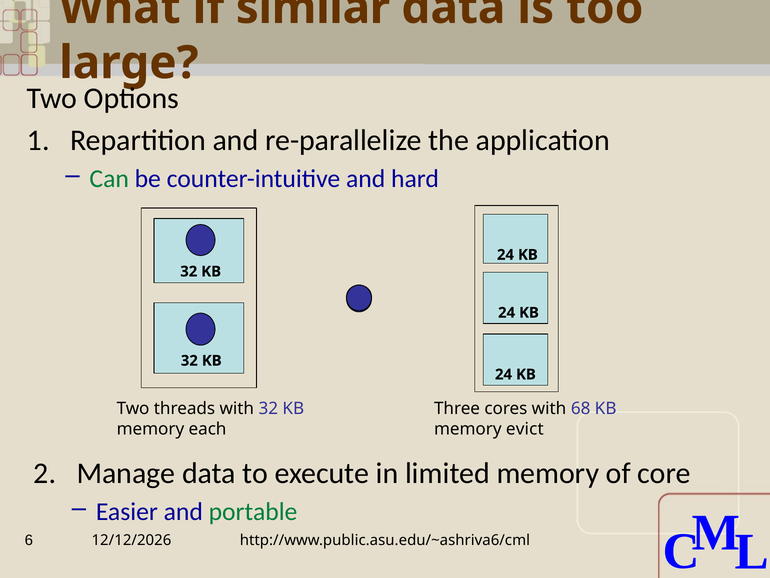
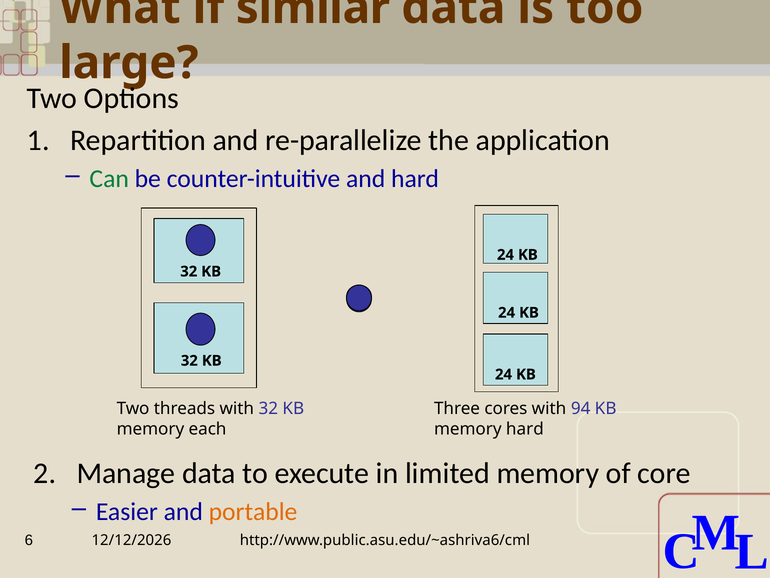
68: 68 -> 94 (581, 408)
memory evict: evict -> hard (525, 429)
portable colour: green -> orange (253, 511)
